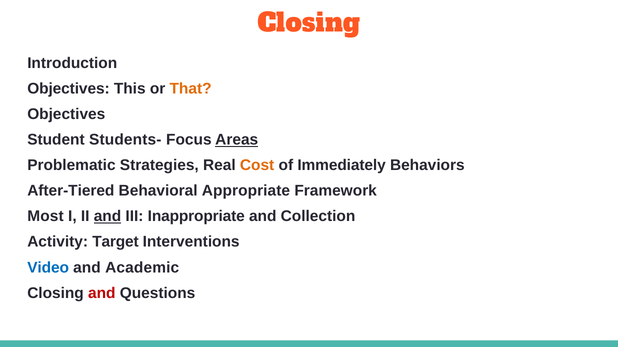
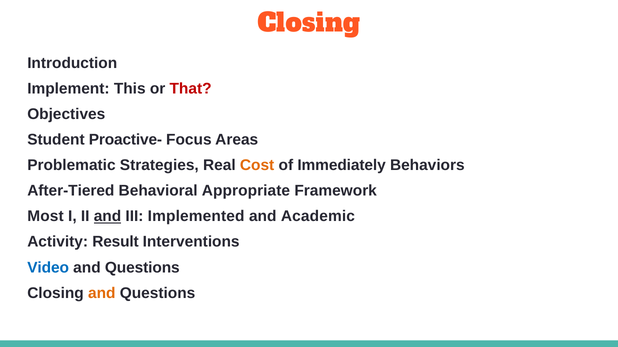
Objectives: Objectives -> Implement (68, 89)
That colour: orange -> red (191, 89)
Students-: Students- -> Proactive- (125, 140)
Areas underline: present -> none (237, 140)
Inappropriate: Inappropriate -> Implemented (196, 217)
Collection: Collection -> Academic (318, 217)
Target: Target -> Result (115, 242)
Academic: Academic -> Questions (142, 268)
and colour: red -> orange (102, 294)
